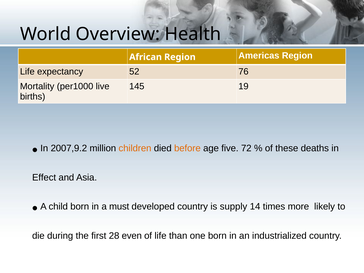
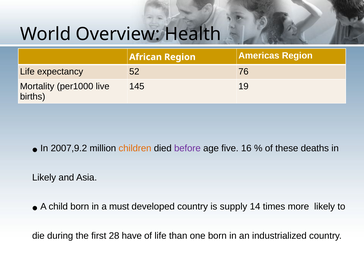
before colour: orange -> purple (187, 148)
72: 72 -> 16 (246, 148)
Effect: Effect -> Likely (44, 177)
even: even -> have (132, 236)
